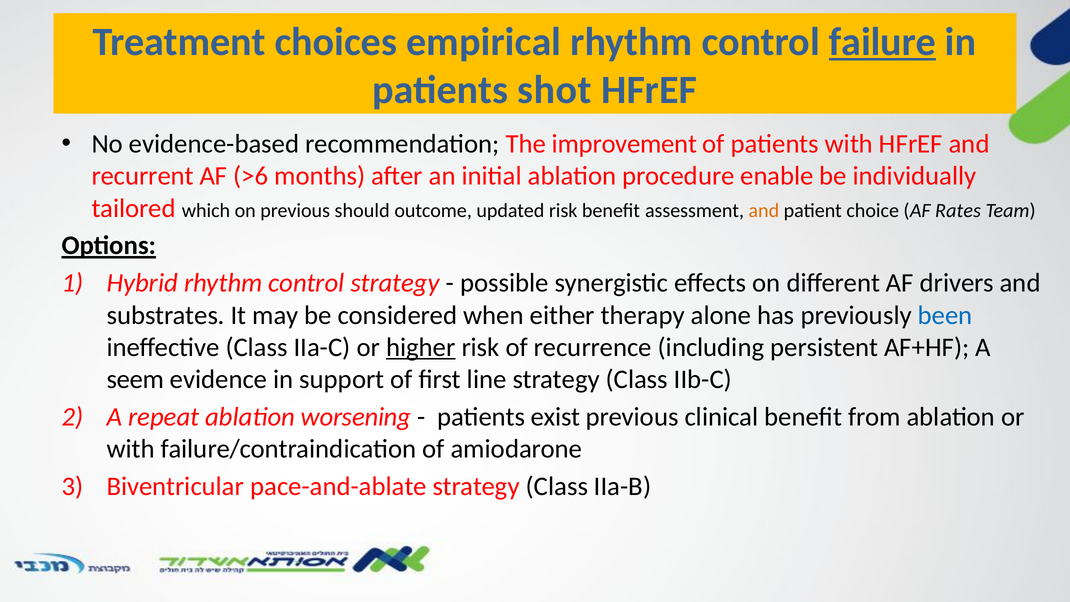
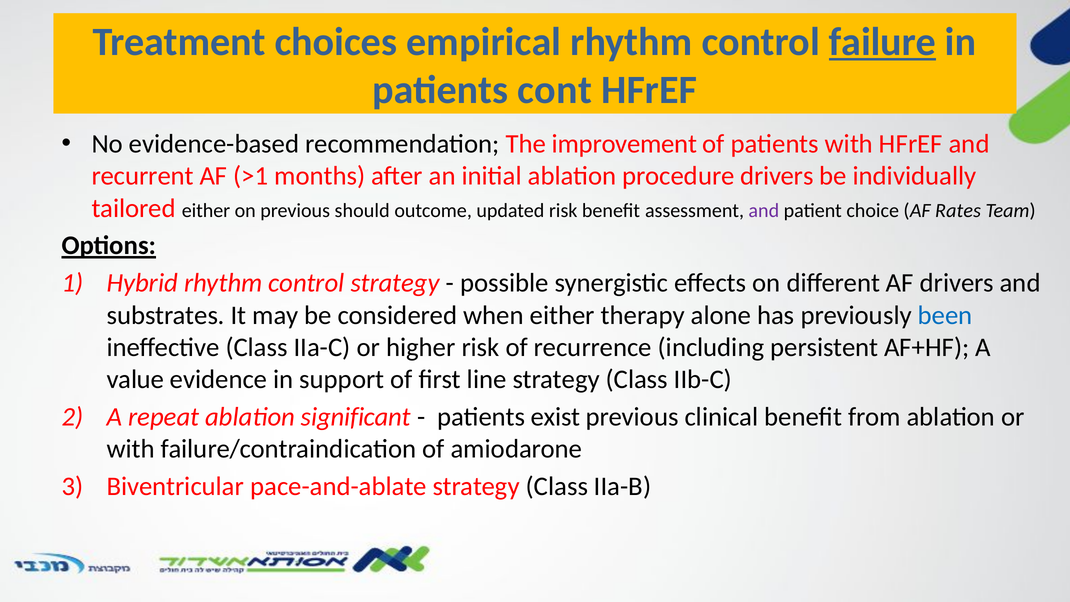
shot: shot -> cont (555, 90)
>6: >6 -> >1 (251, 176)
procedure enable: enable -> drivers (777, 176)
tailored which: which -> either (206, 210)
and colour: orange -> purple (764, 210)
higher underline: present -> none (421, 347)
seem: seem -> value (135, 379)
worsening: worsening -> significant (356, 417)
